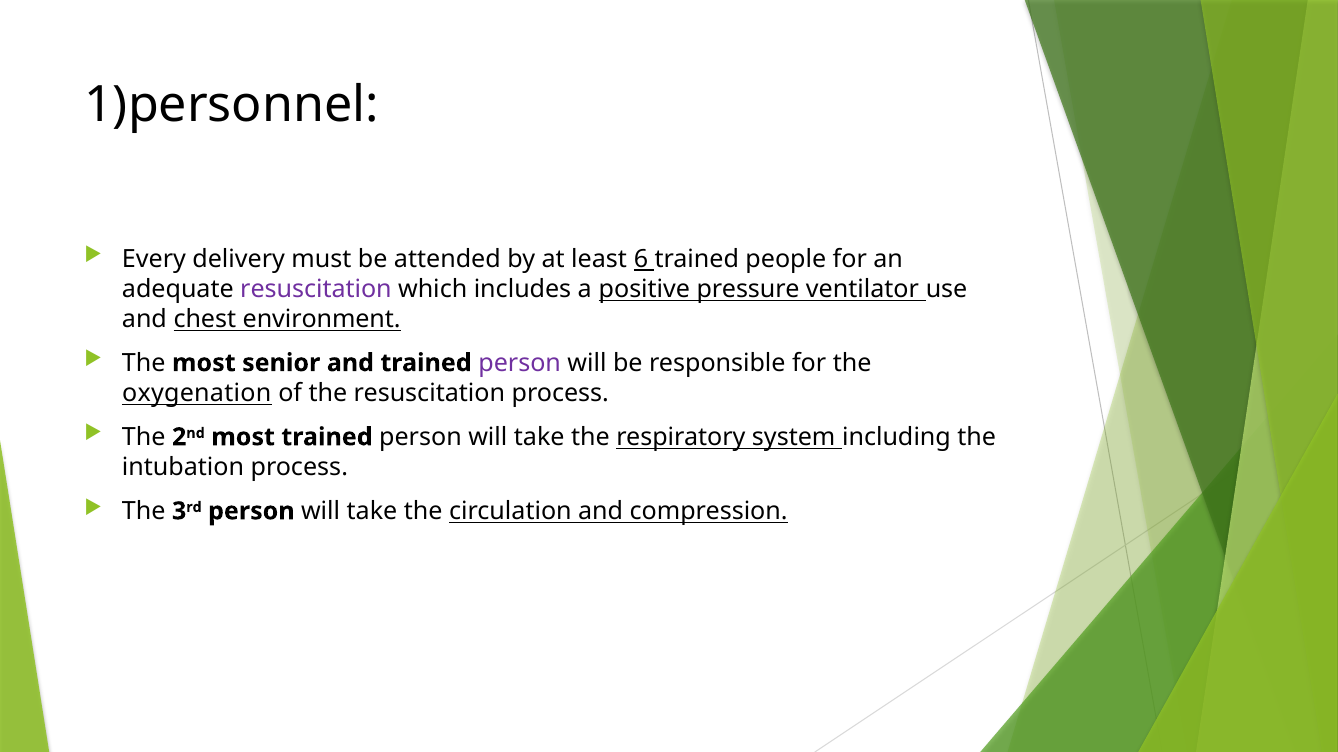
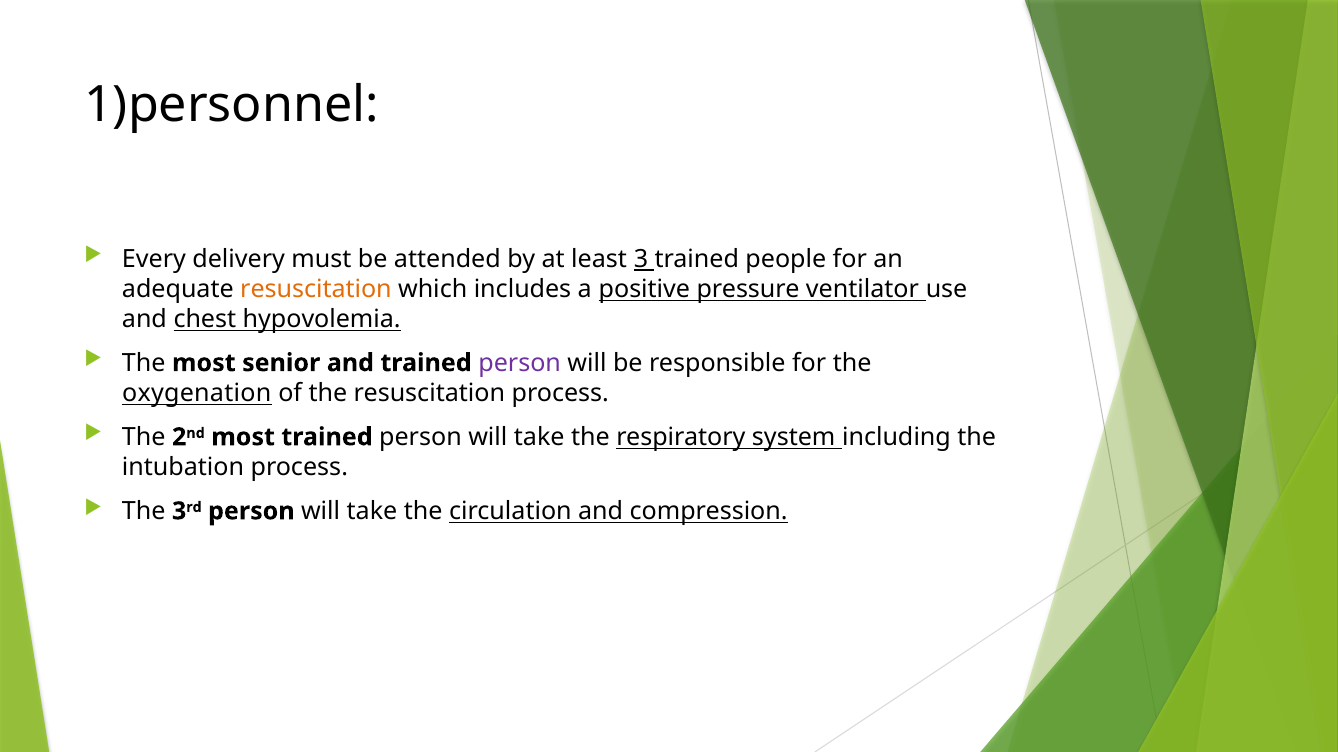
6: 6 -> 3 (641, 259)
resuscitation colour: purple -> orange (316, 289)
environment: environment -> hypovolemia (322, 319)
